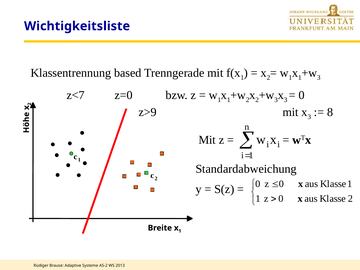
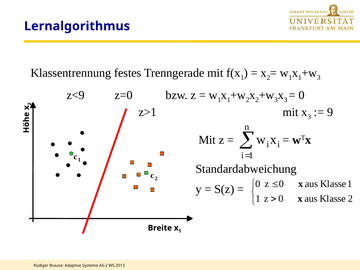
Wichtigkeitsliste: Wichtigkeitsliste -> Lernalgorithmus (77, 26)
based: based -> festes (128, 73)
z<7: z<7 -> z<9 (76, 95)
z>9: z>9 -> z>1 (148, 112)
8: 8 -> 9 (330, 112)
